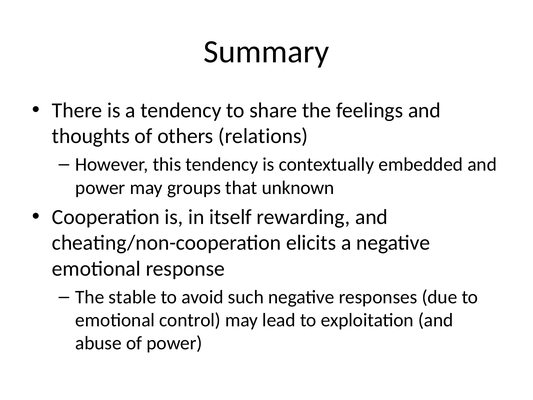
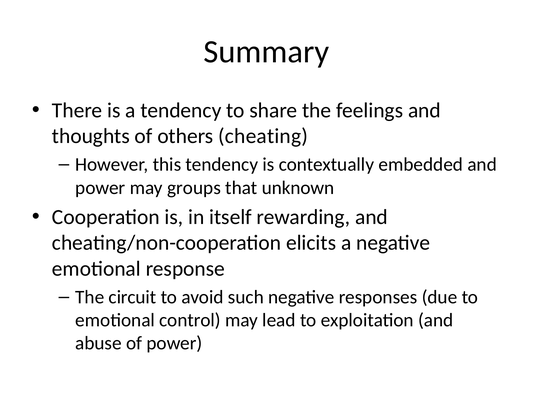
relations: relations -> cheating (263, 136)
stable: stable -> circuit (133, 297)
